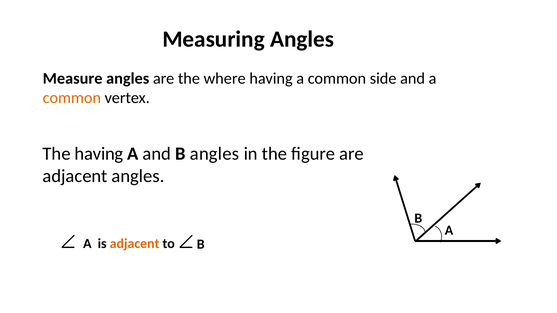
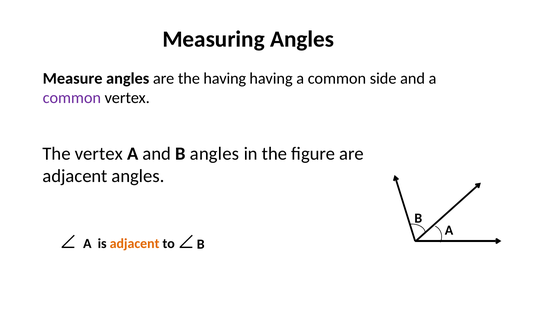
the where: where -> having (225, 78)
common colour: orange -> purple (72, 98)
The having: having -> vertex (99, 154)
